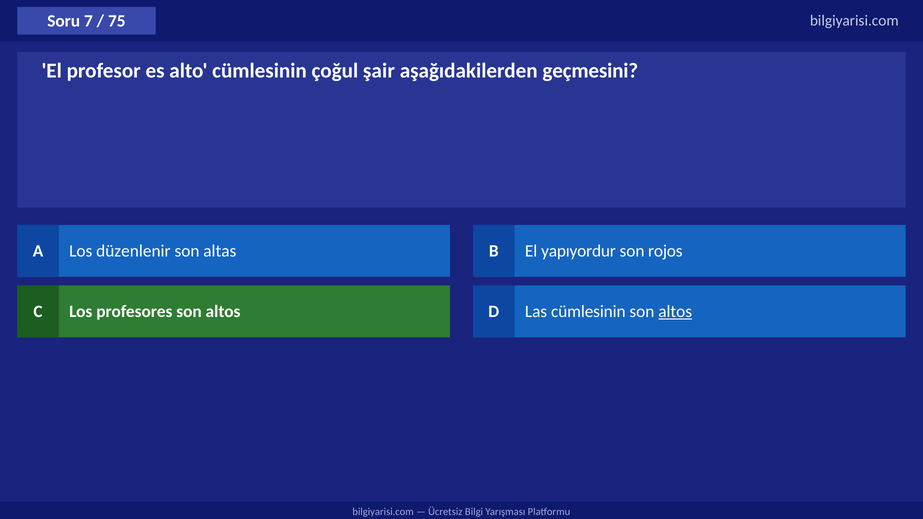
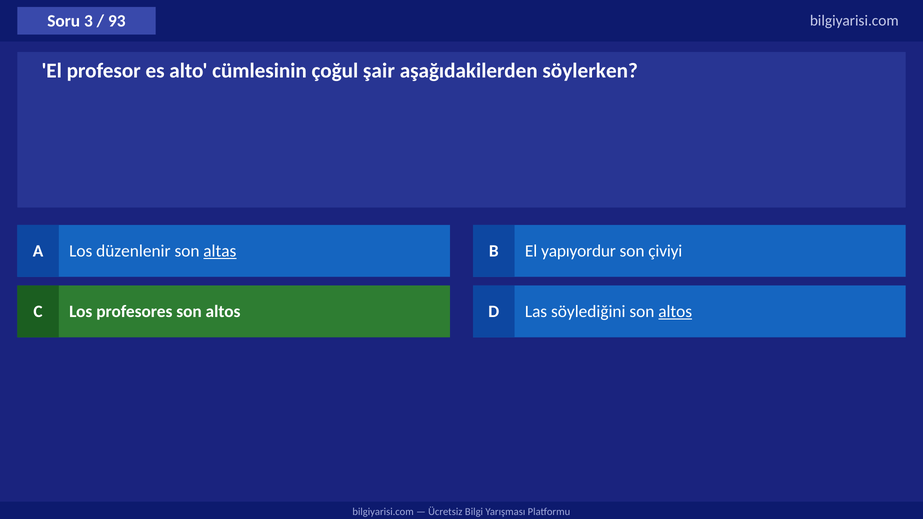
7: 7 -> 3 (88, 21)
75: 75 -> 93 (117, 21)
geçmesini: geçmesini -> söylerken (590, 71)
altas underline: none -> present (220, 251)
rojos: rojos -> çiviyi (665, 251)
Las cümlesinin: cümlesinin -> söylediğini (588, 312)
